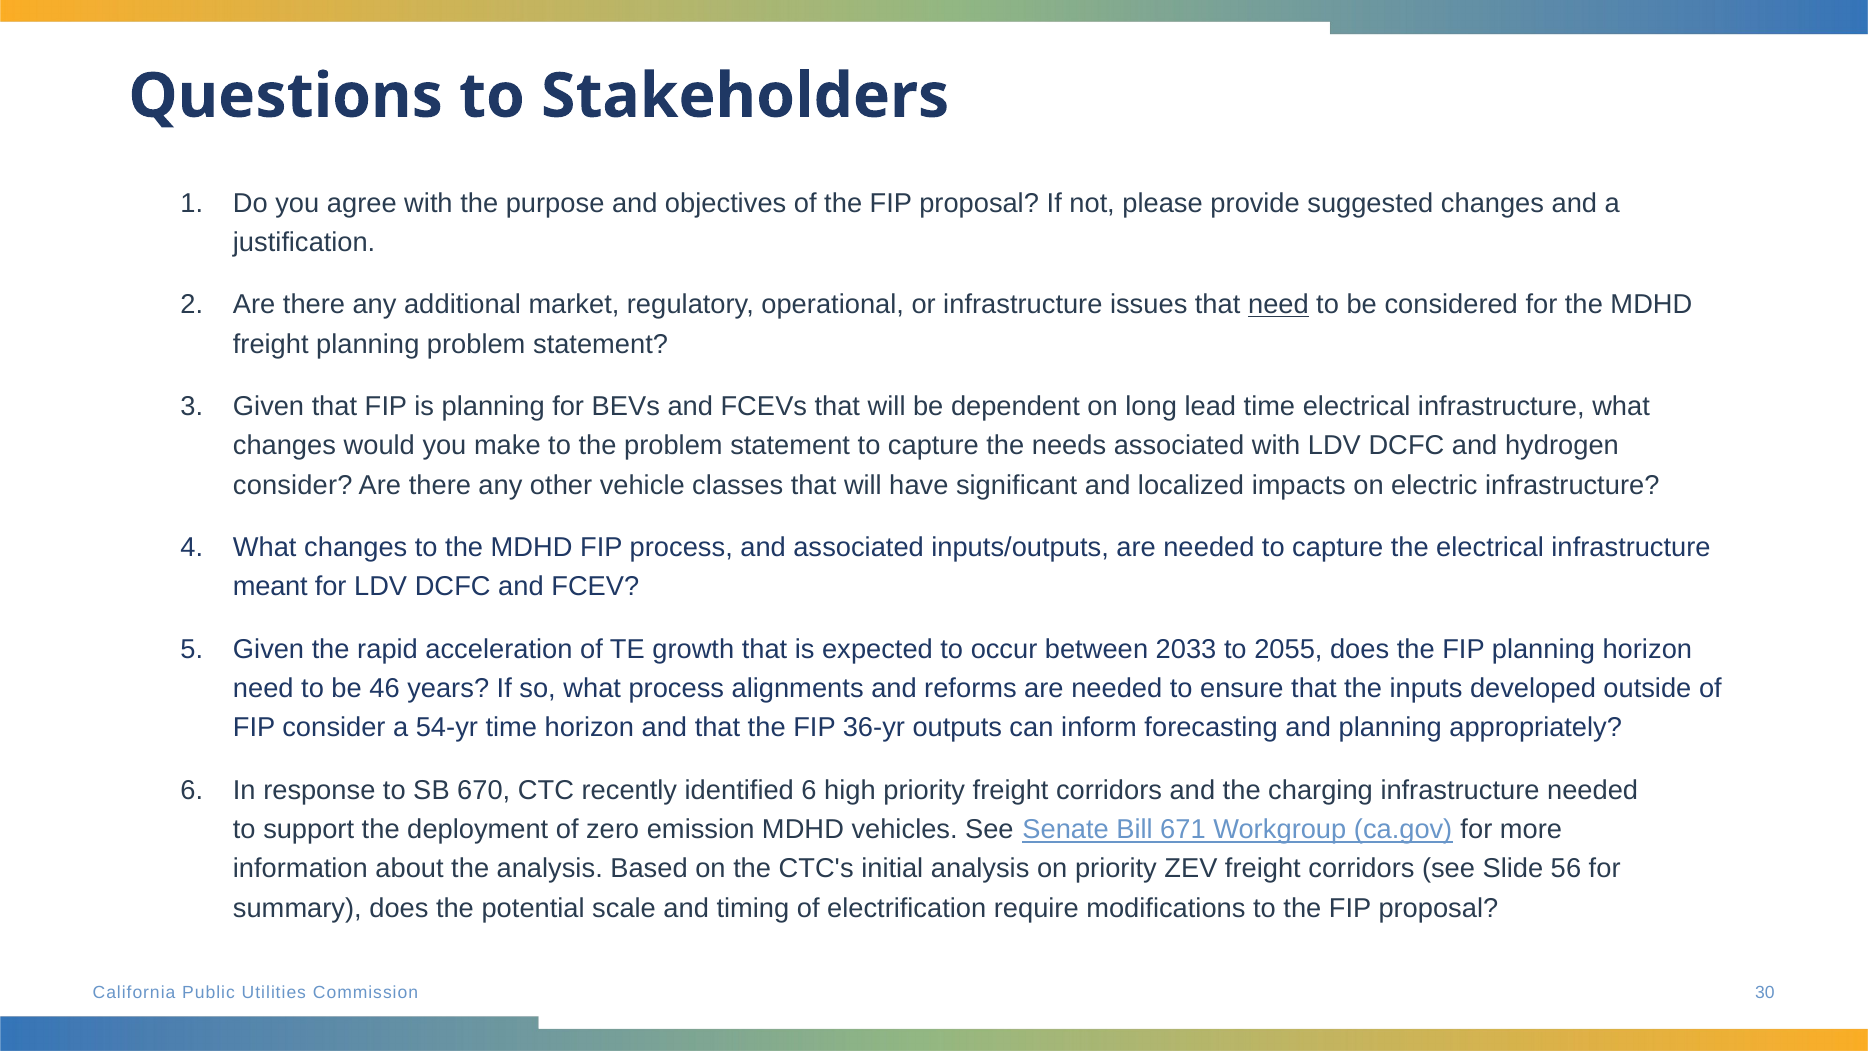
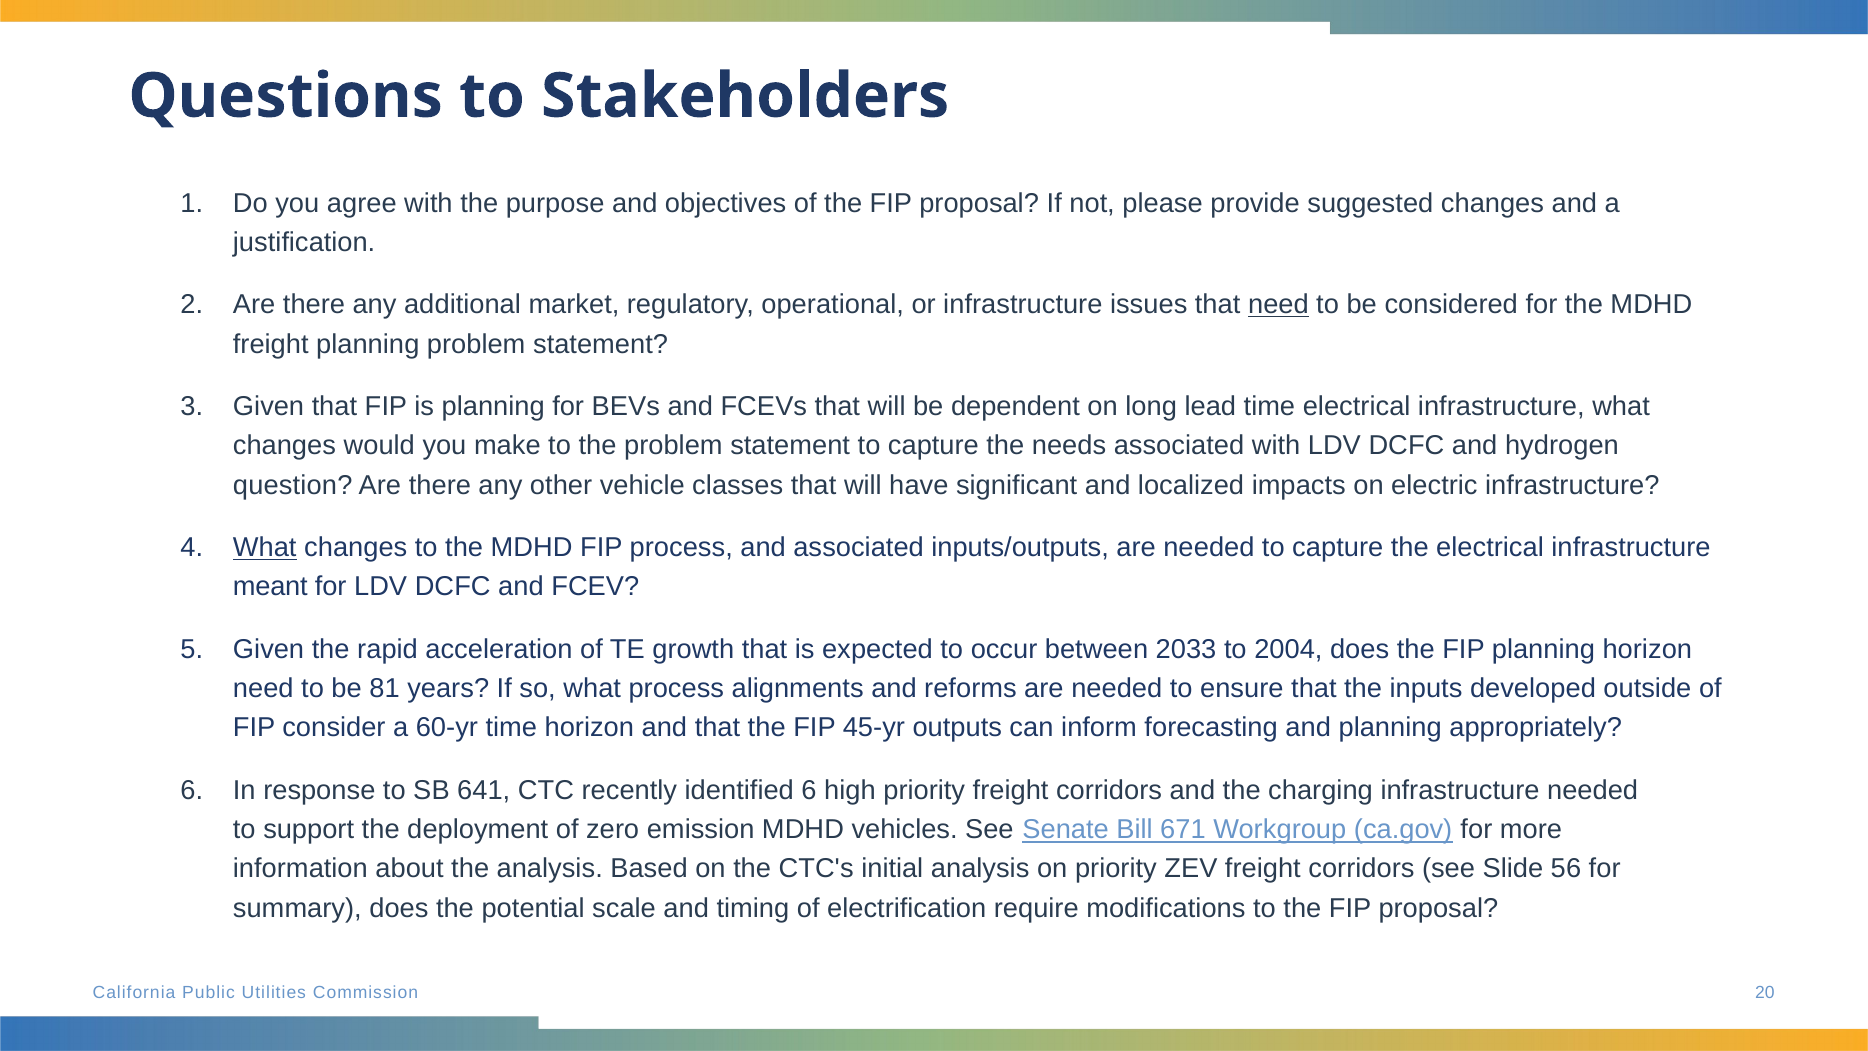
consider: consider -> question (293, 485)
What underline: none -> present (265, 548)
2055: 2055 -> 2004 (1288, 649)
46: 46 -> 81 (385, 689)
54-yr: 54-yr -> 60-yr (447, 728)
36-yr: 36-yr -> 45-yr (874, 728)
670: 670 -> 641 (484, 790)
30: 30 -> 20 (1765, 992)
